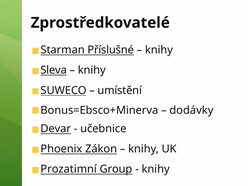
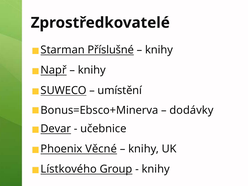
Sleva: Sleva -> Např (54, 70)
Zákon: Zákon -> Věcné (101, 149)
Prozatimní: Prozatimní -> Lístkového (69, 169)
